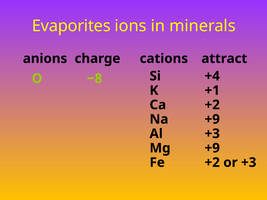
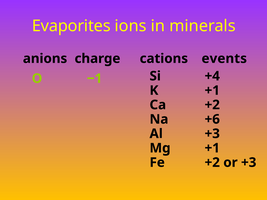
attract: attract -> events (224, 59)
−8: −8 -> −1 (95, 79)
Na +9: +9 -> +6 (212, 119)
Mg +9: +9 -> +1 (212, 148)
